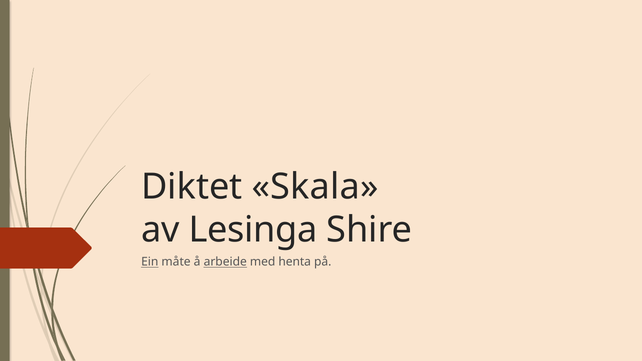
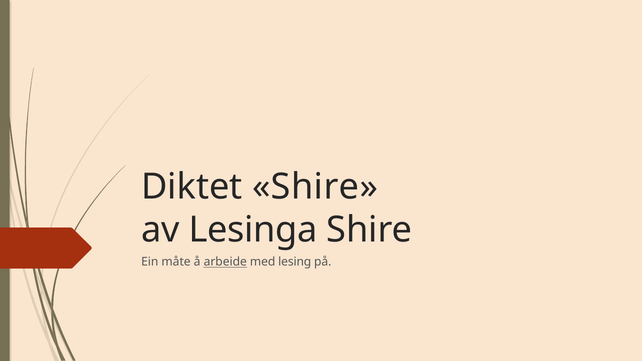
Diktet Skala: Skala -> Shire (315, 187)
Ein underline: present -> none (150, 262)
henta: henta -> lesing (295, 262)
